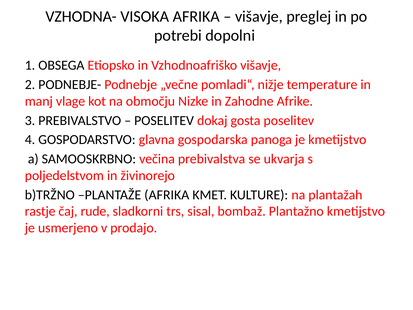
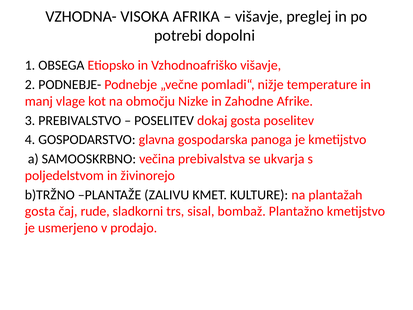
PLANTAŽE AFRIKA: AFRIKA -> ZALIVU (167, 195)
rastje: rastje -> gosta (40, 211)
